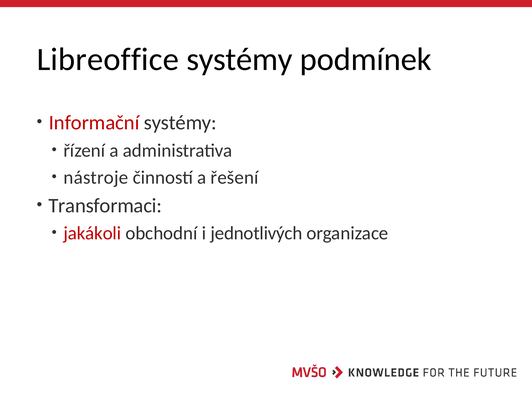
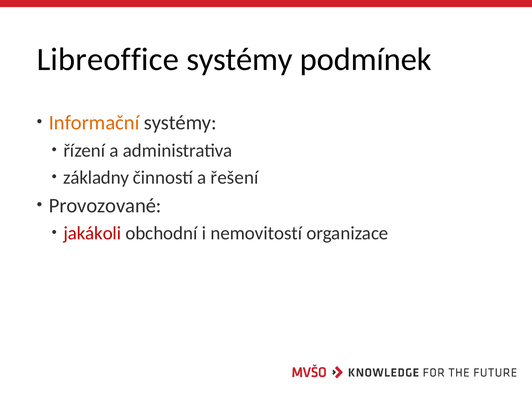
Informační colour: red -> orange (94, 123)
nástroje: nástroje -> základny (96, 177)
Transformaci: Transformaci -> Provozované (105, 206)
jednotlivých: jednotlivých -> nemovitostí (256, 233)
